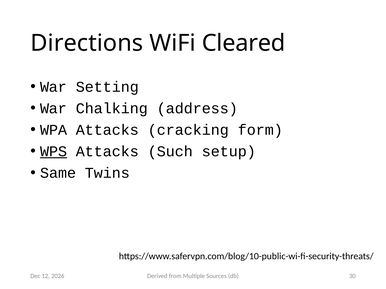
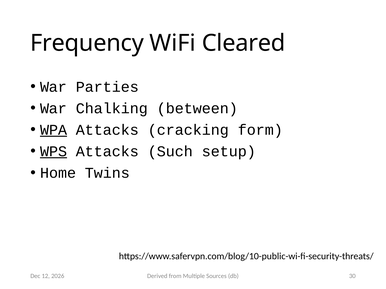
Directions: Directions -> Frequency (87, 43)
Setting: Setting -> Parties (107, 87)
address: address -> between (197, 109)
WPA underline: none -> present (54, 130)
Same: Same -> Home (58, 173)
